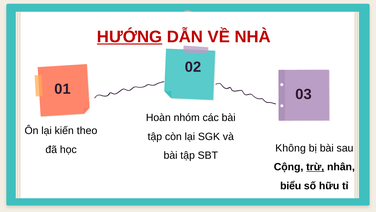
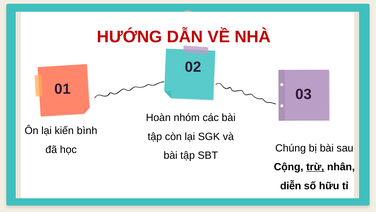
HƯỚNG underline: present -> none (130, 37)
theo: theo -> bình (87, 130)
Không: Không -> Chúng (291, 148)
biểu: biểu -> diễn (291, 185)
